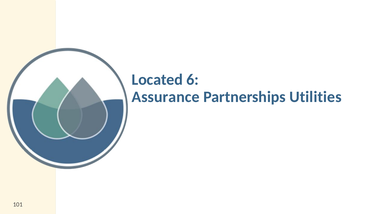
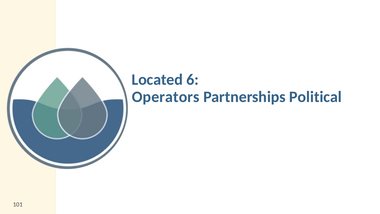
Assurance: Assurance -> Operators (166, 97)
Utilities: Utilities -> Political (316, 97)
